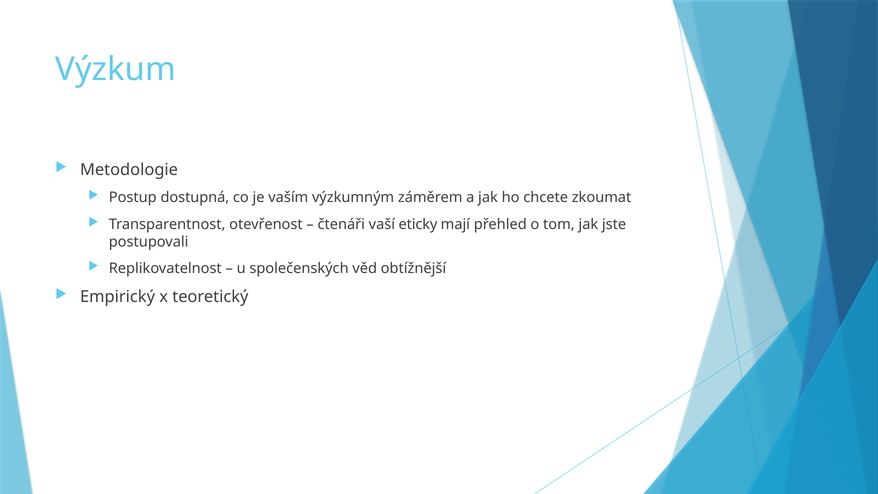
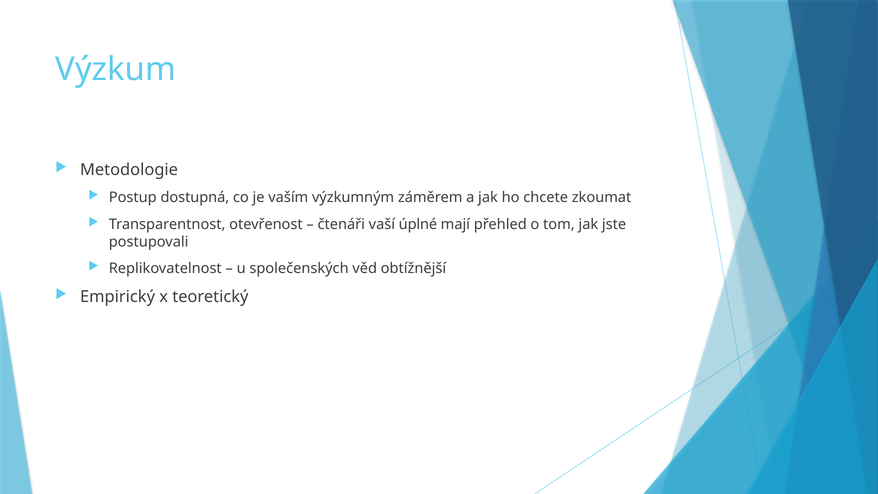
eticky: eticky -> úplné (418, 224)
